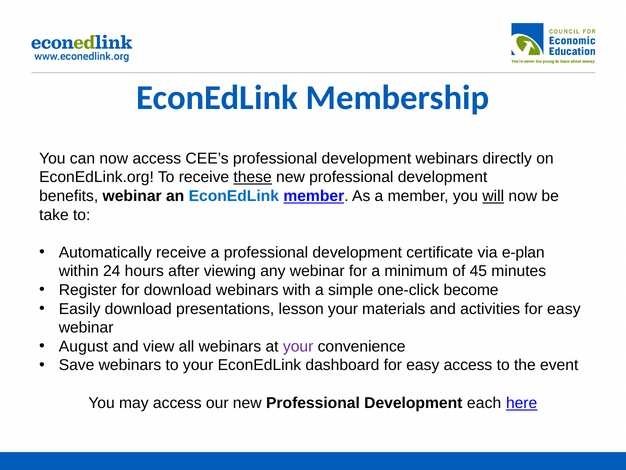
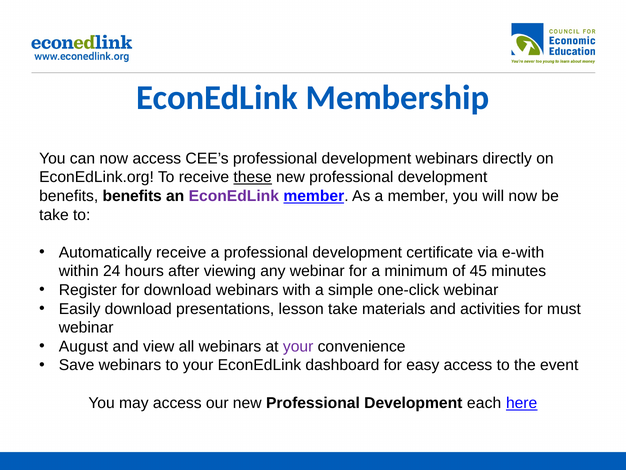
benefits webinar: webinar -> benefits (132, 196)
EconEdLink colour: blue -> purple (234, 196)
will underline: present -> none (493, 196)
e-plan: e-plan -> e-with (523, 252)
one-click become: become -> webinar (471, 290)
lesson your: your -> take (343, 309)
activities for easy: easy -> must (564, 309)
